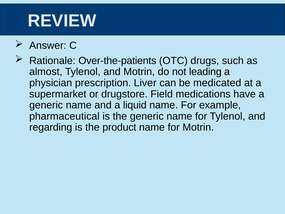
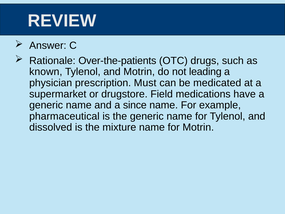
almost: almost -> known (46, 72)
Liver: Liver -> Must (145, 83)
liquid: liquid -> since (135, 105)
regarding: regarding -> dissolved (51, 127)
product: product -> mixture (119, 127)
